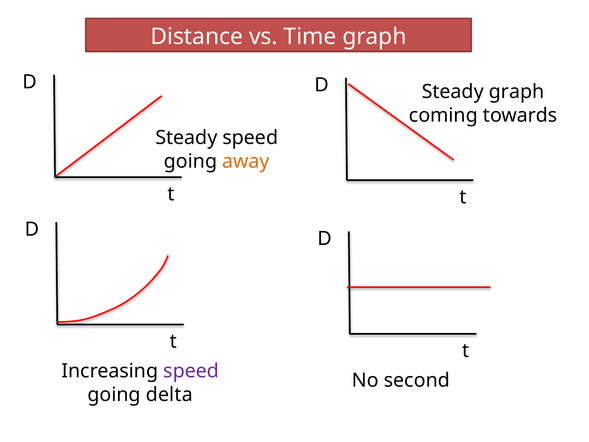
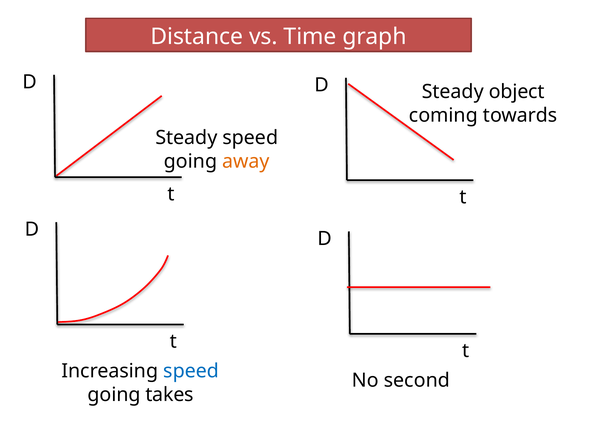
Steady graph: graph -> object (517, 92)
speed colour: purple -> blue (191, 371)
delta: delta -> takes (170, 394)
